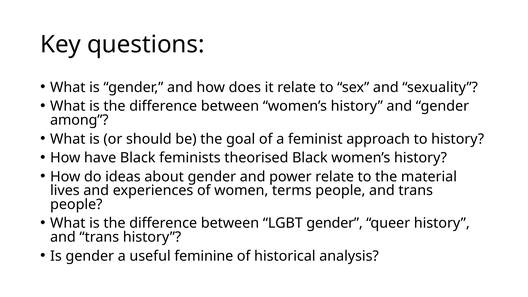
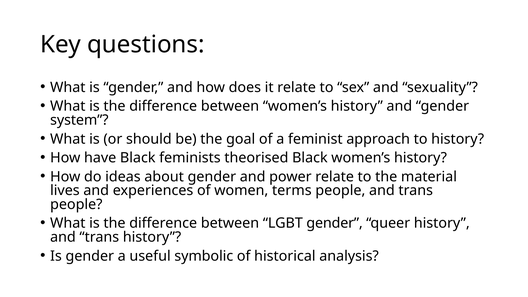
among: among -> system (79, 120)
feminine: feminine -> symbolic (204, 256)
